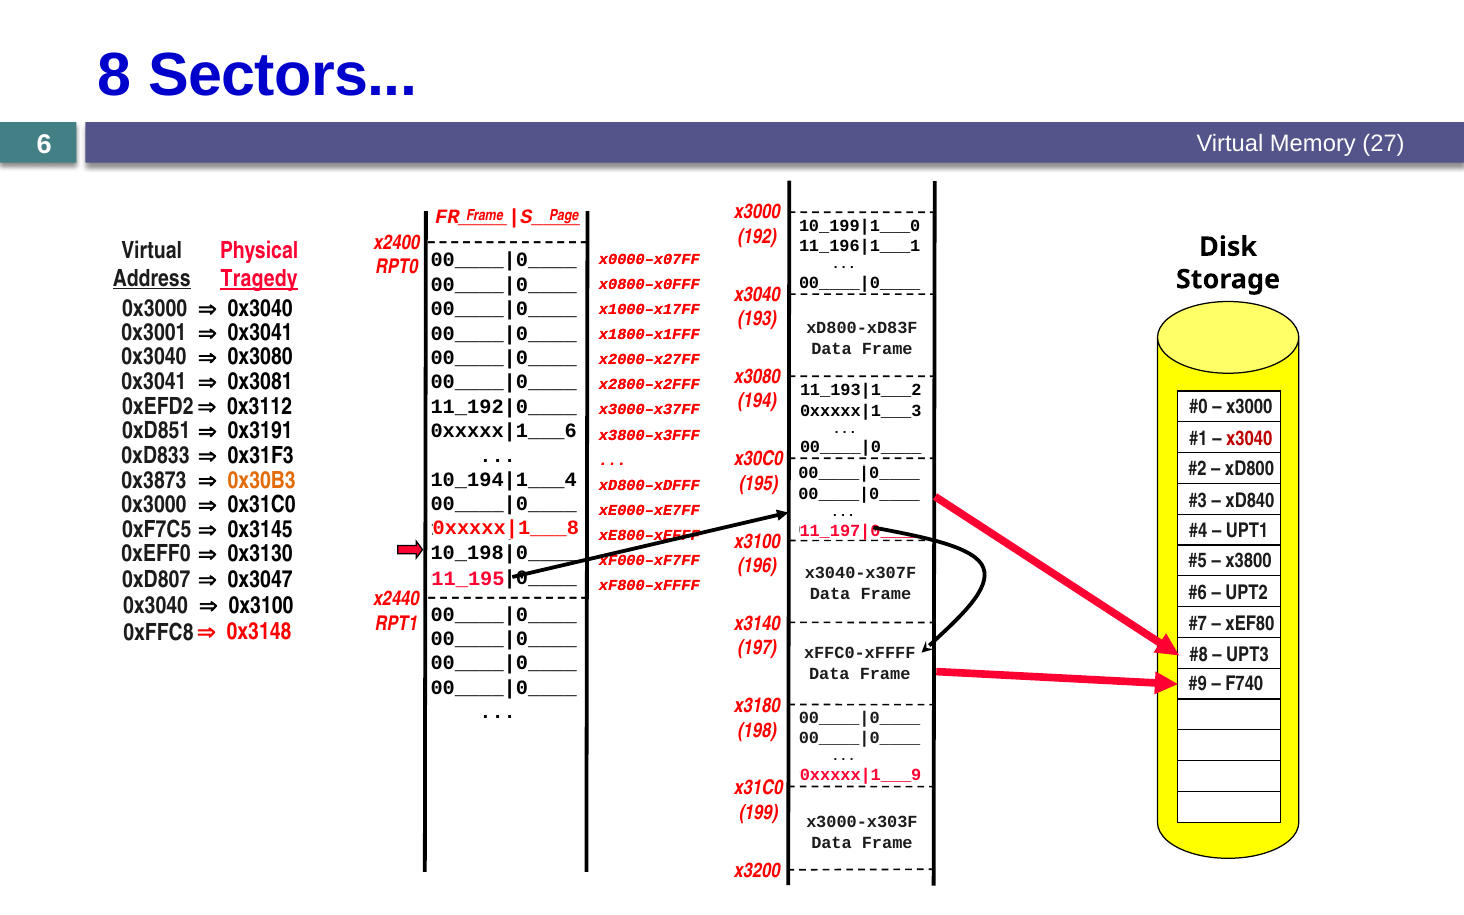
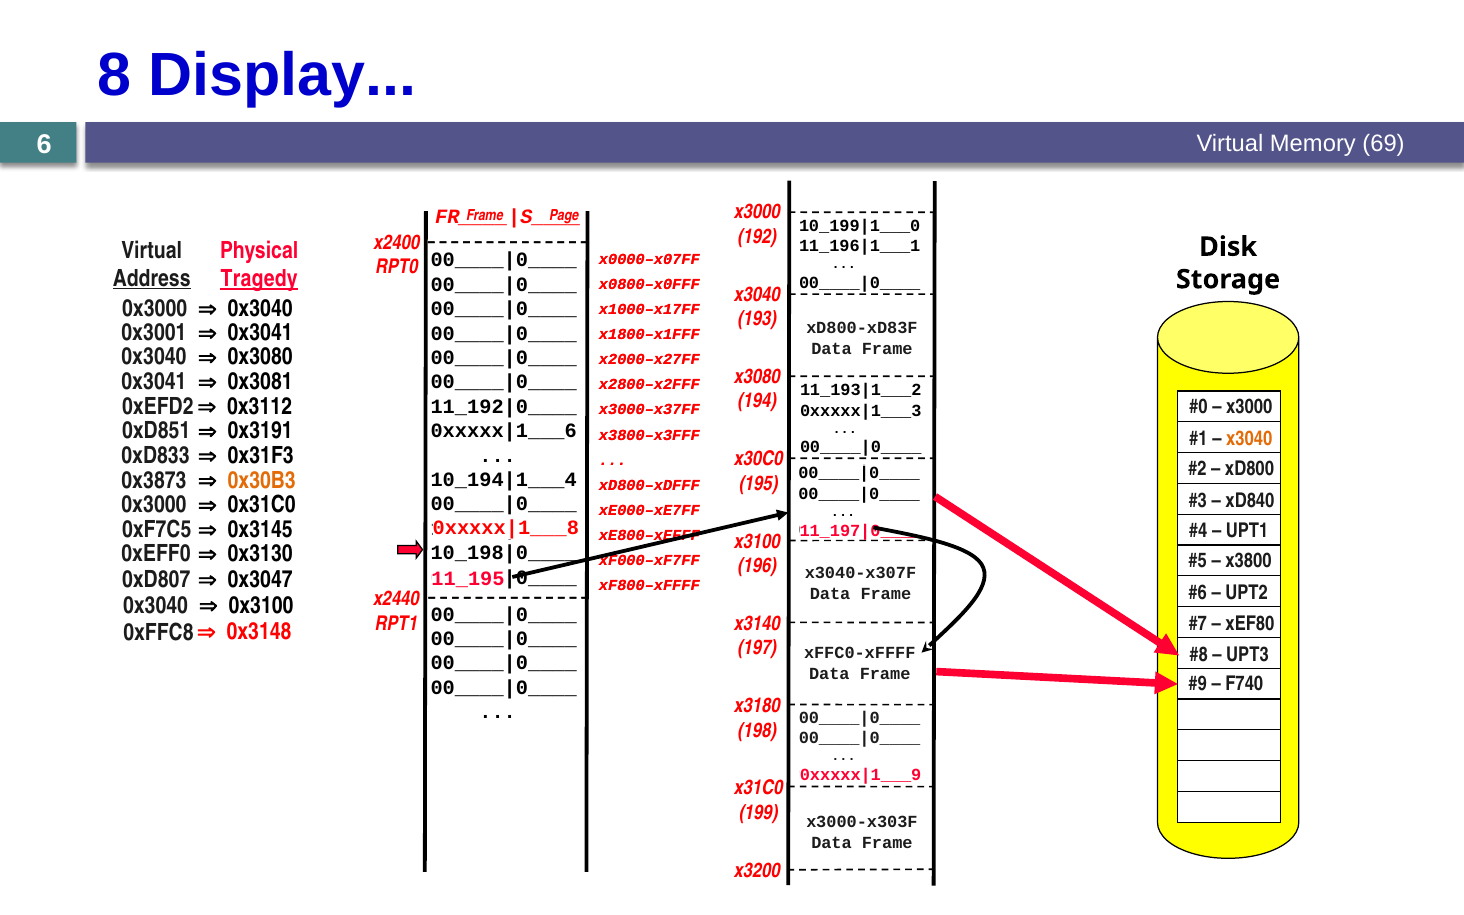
Sectors: Sectors -> Display (282, 76)
27: 27 -> 69 (1384, 143)
x3040 colour: red -> orange (1249, 438)
